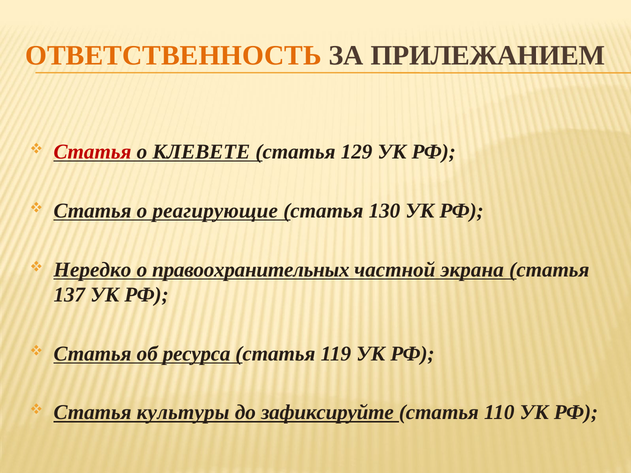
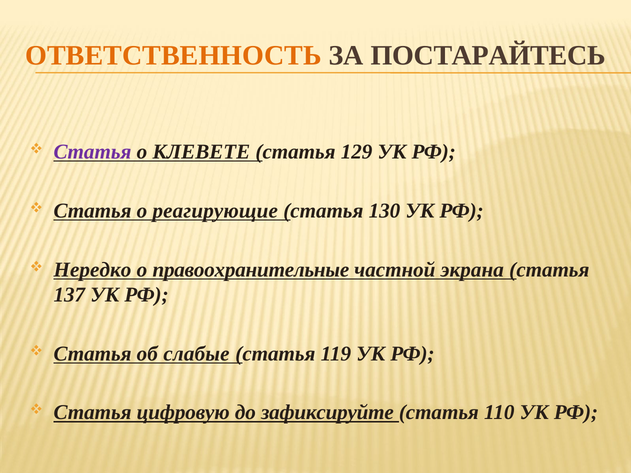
ПРИЛЕЖАНИЕМ: ПРИЛЕЖАНИЕМ -> ПОСТАРАЙТЕСЬ (488, 56)
Статья colour: red -> purple (92, 152)
правоохранительных: правоохранительных -> правоохранительные (251, 270)
ресурса: ресурса -> слабые (196, 354)
культуры: культуры -> цифровую (183, 413)
